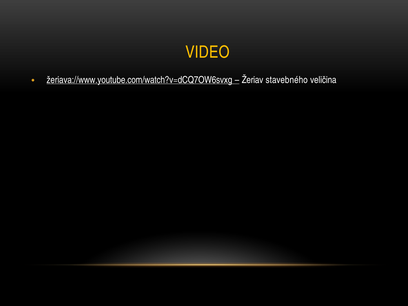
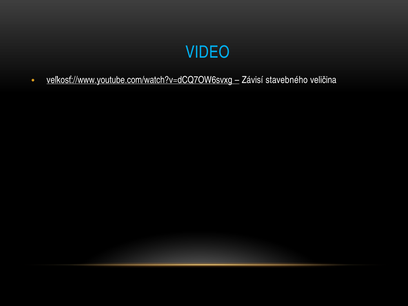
VIDEO colour: yellow -> light blue (208, 52)
žeriava://www.youtube.com/watch?v=dCQ7OW6svxg: žeriava://www.youtube.com/watch?v=dCQ7OW6svxg -> veľkosť://www.youtube.com/watch?v=dCQ7OW6svxg (139, 80)
Žeriav: Žeriav -> Závisí (252, 80)
